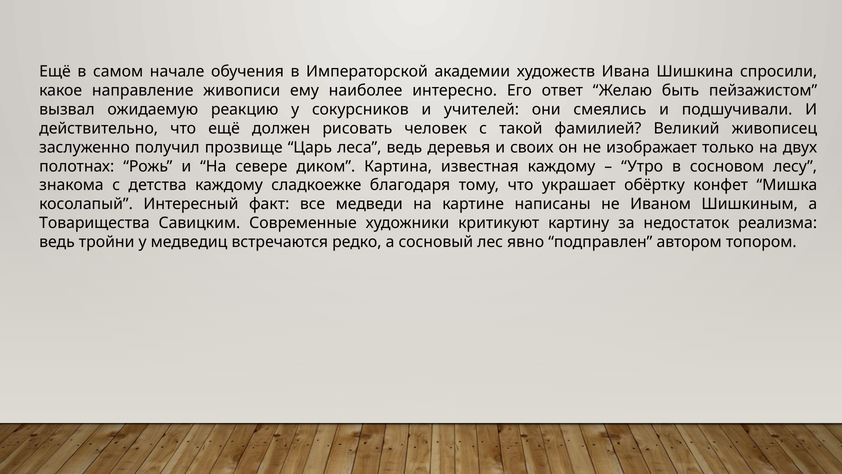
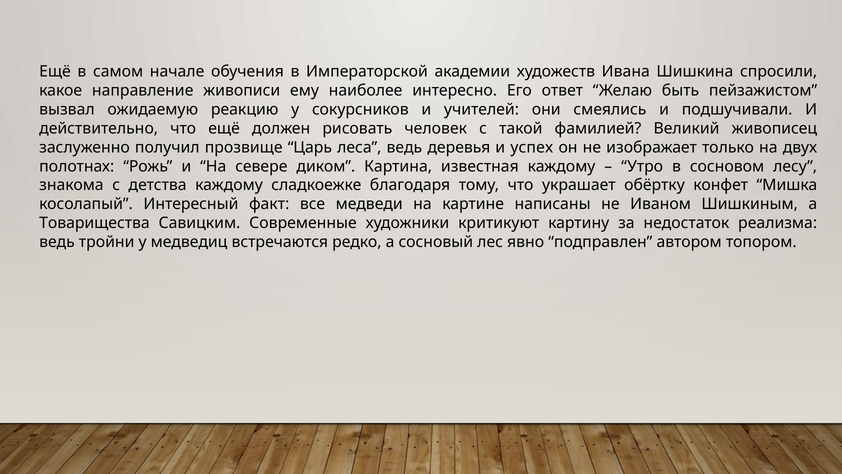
своих: своих -> успех (532, 147)
